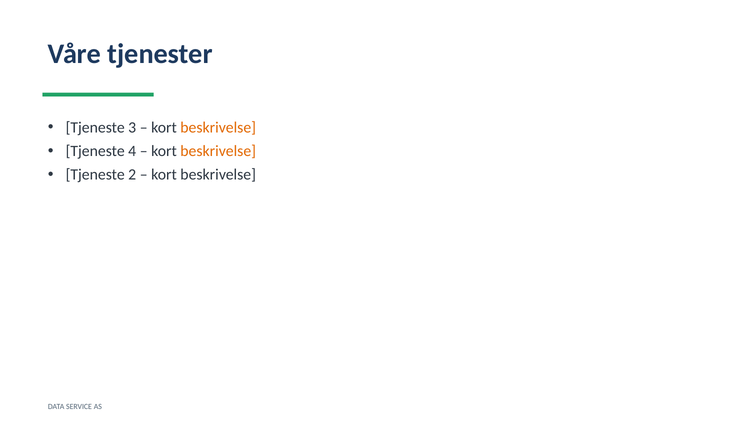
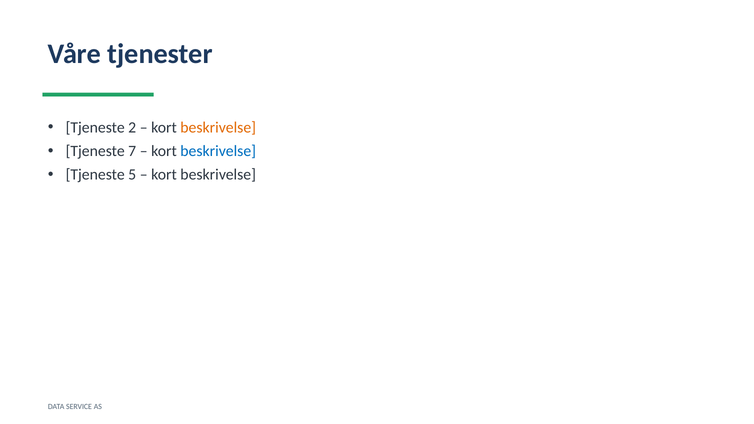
3: 3 -> 2 (132, 128)
4: 4 -> 7 (132, 151)
beskrivelse colour: orange -> blue (218, 151)
2: 2 -> 5 (132, 175)
